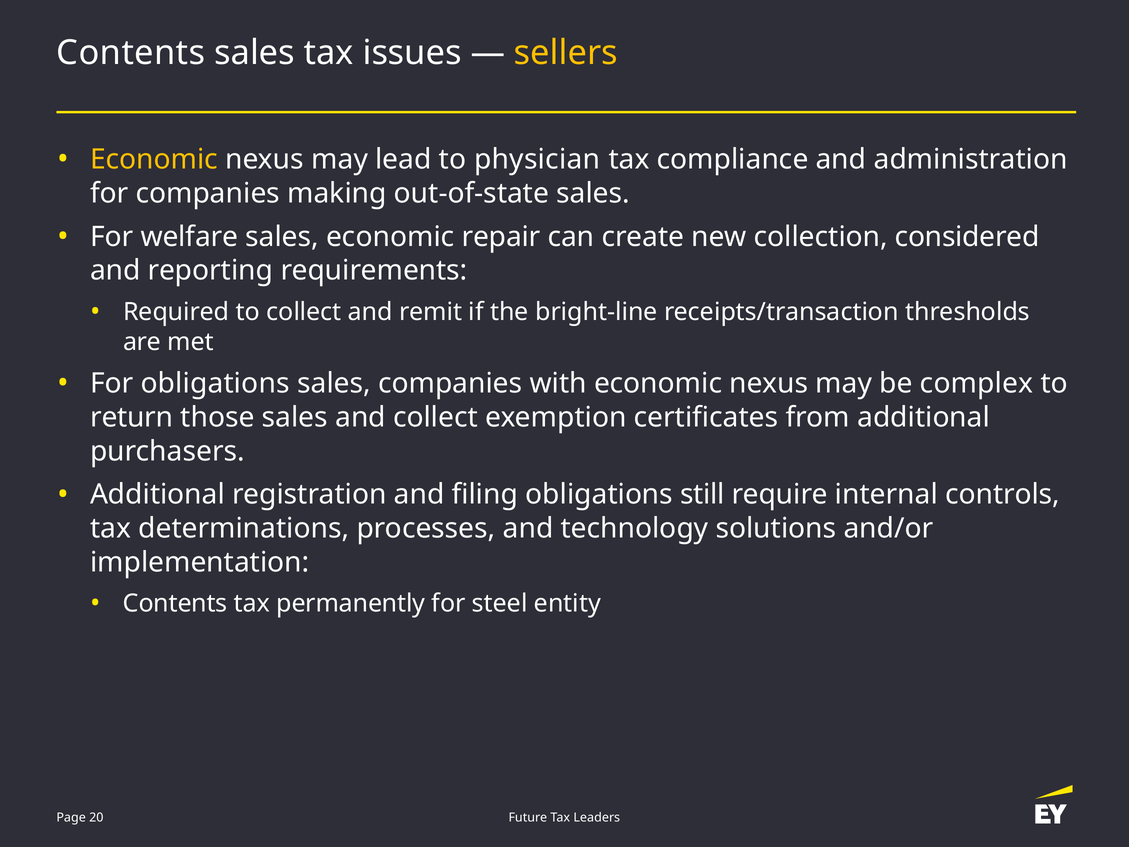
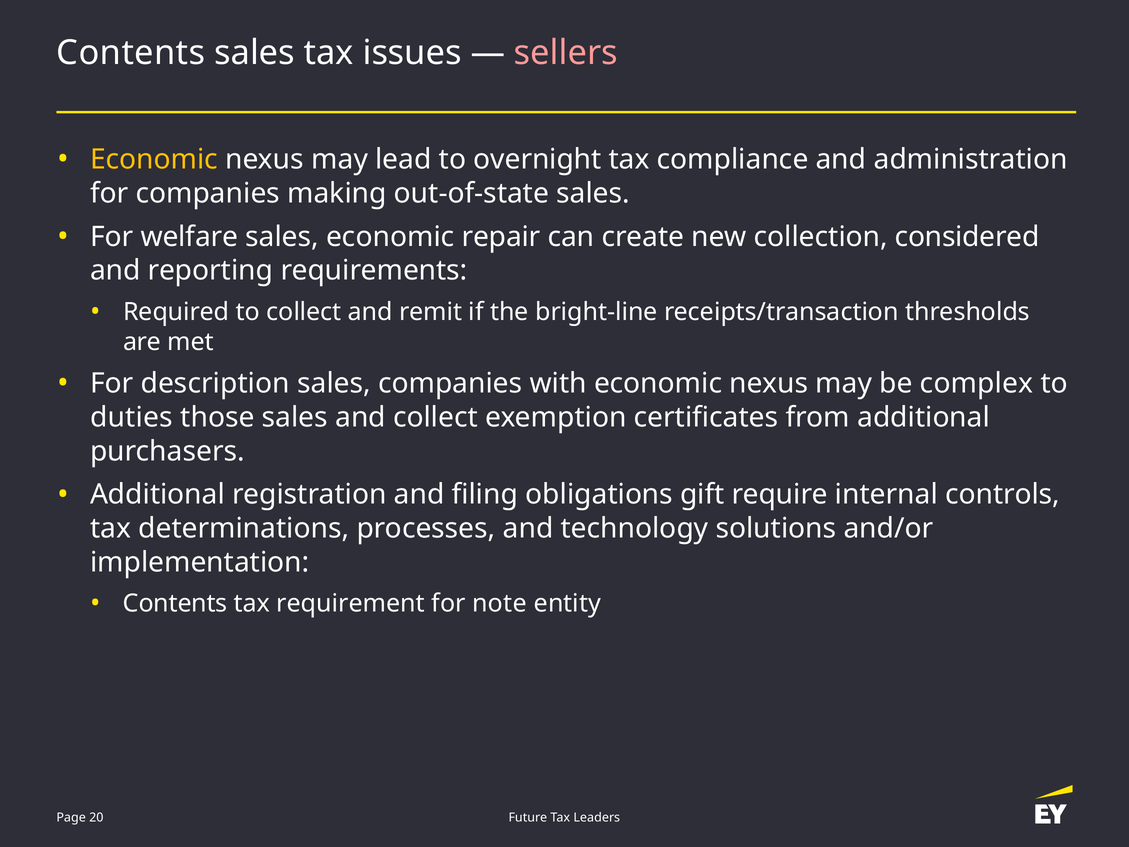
sellers colour: yellow -> pink (566, 53)
physician: physician -> overnight (537, 159)
For obligations: obligations -> description (215, 383)
return: return -> duties (131, 417)
still: still -> gift (702, 494)
permanently: permanently -> requirement (351, 603)
steel: steel -> note (500, 603)
